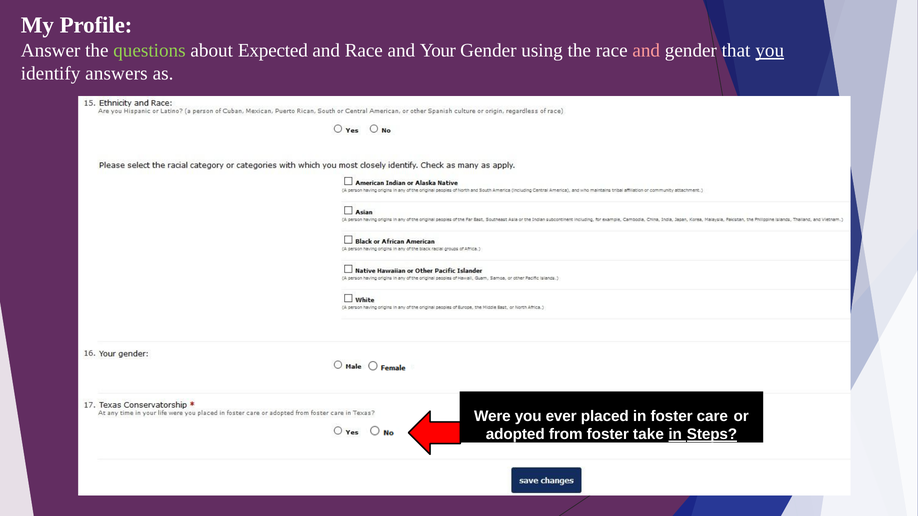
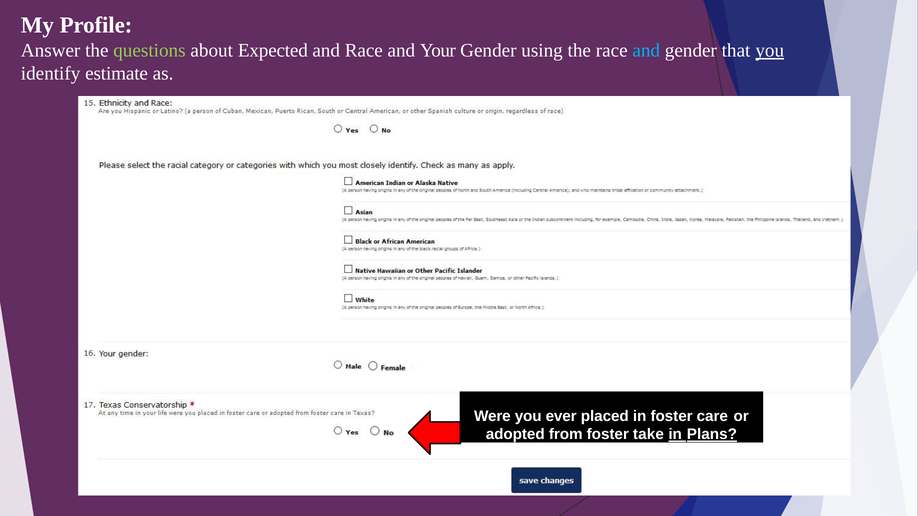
and colour: pink -> light blue (646, 50)
answers: answers -> estimate (117, 73)
Steps: Steps -> Plans (712, 435)
